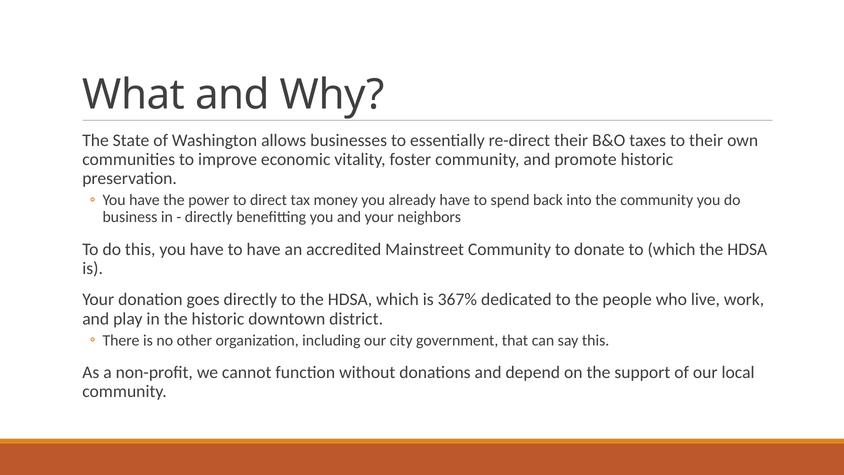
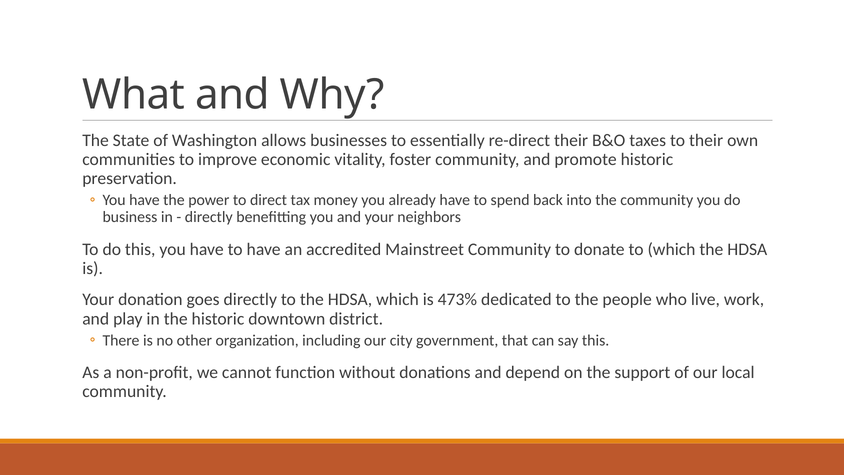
367%: 367% -> 473% (457, 300)
